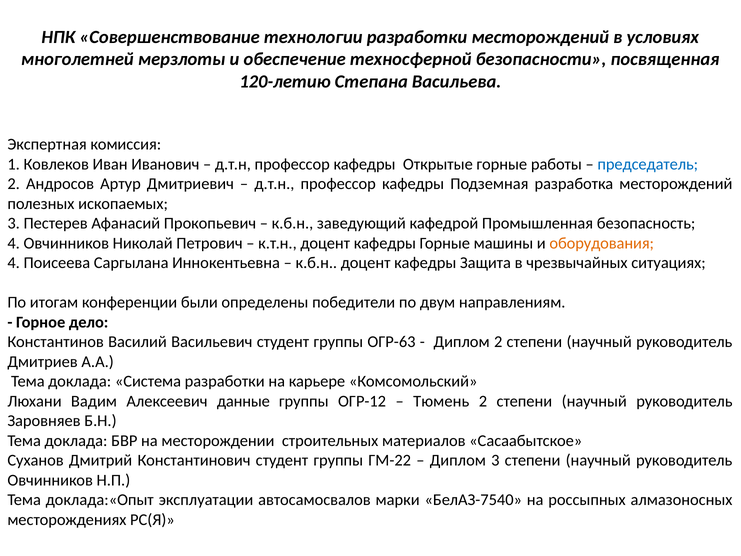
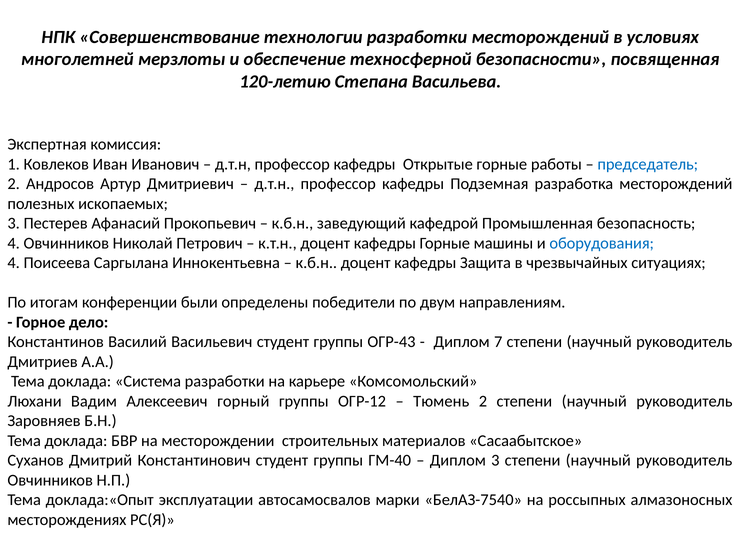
оборудования colour: orange -> blue (602, 243)
ОГР-63: ОГР-63 -> ОГР-43 (391, 342)
Диплом 2: 2 -> 7 (498, 342)
данные: данные -> горный (243, 401)
ГМ-22: ГМ-22 -> ГМ-40 (390, 460)
